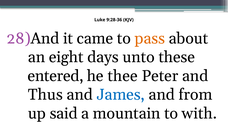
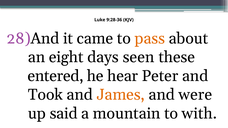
unto: unto -> seen (139, 57)
thee: thee -> hear (123, 76)
Thus: Thus -> Took (45, 95)
James colour: blue -> orange (121, 95)
from: from -> were (195, 95)
